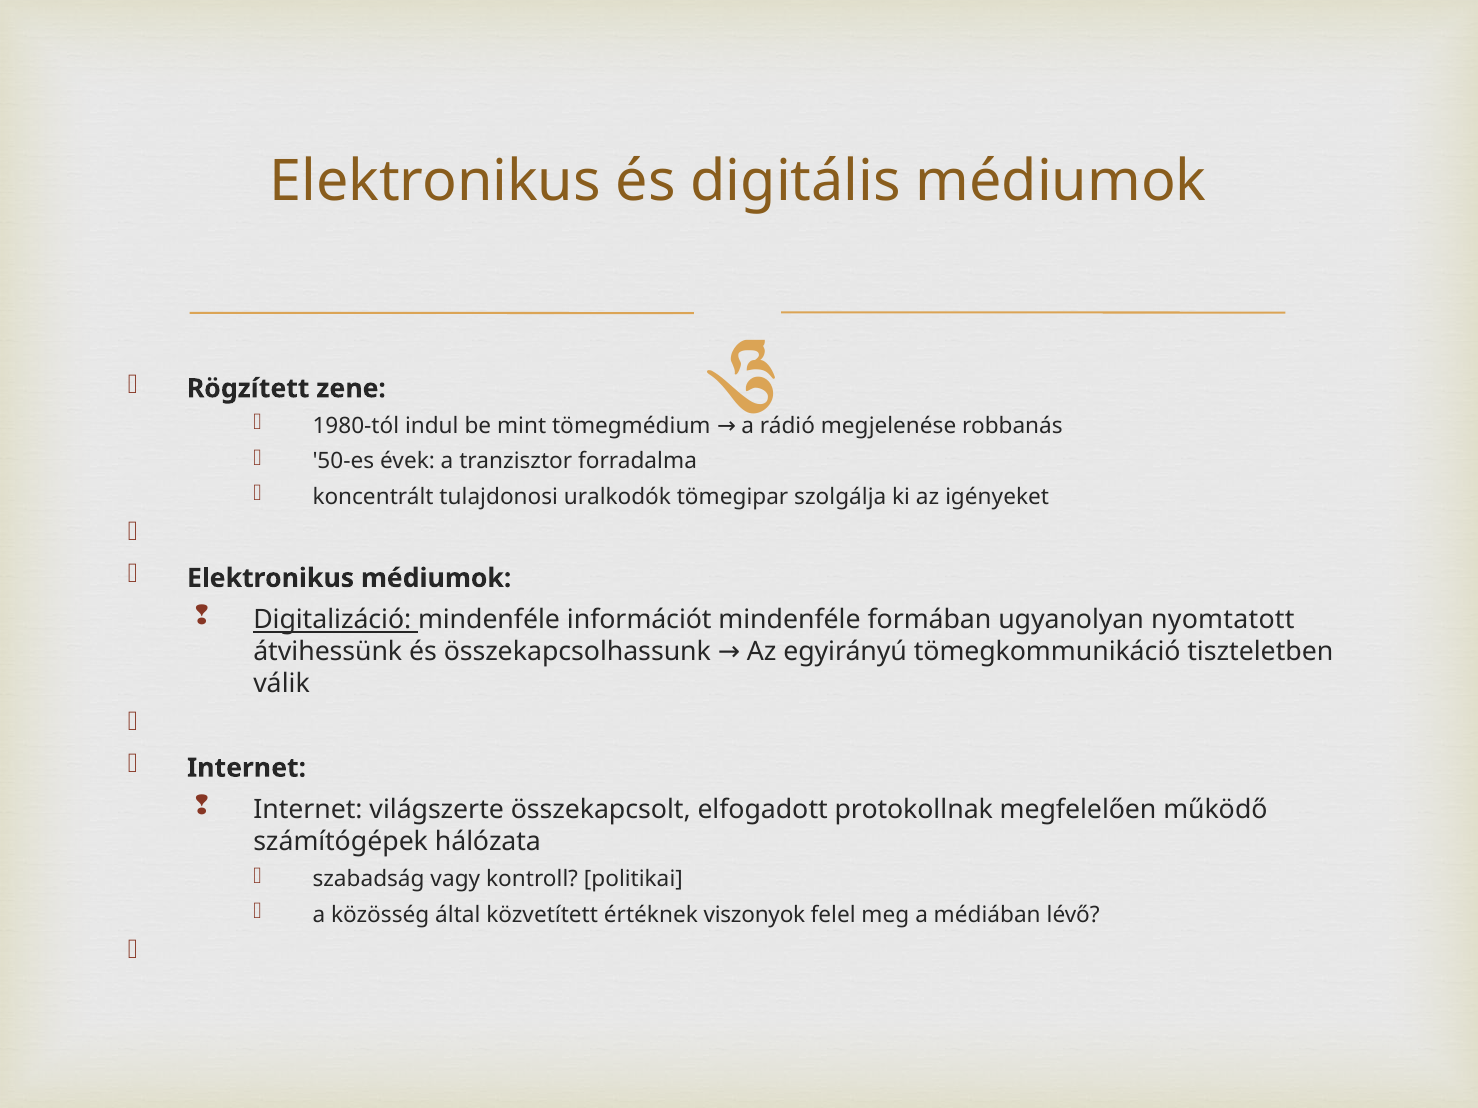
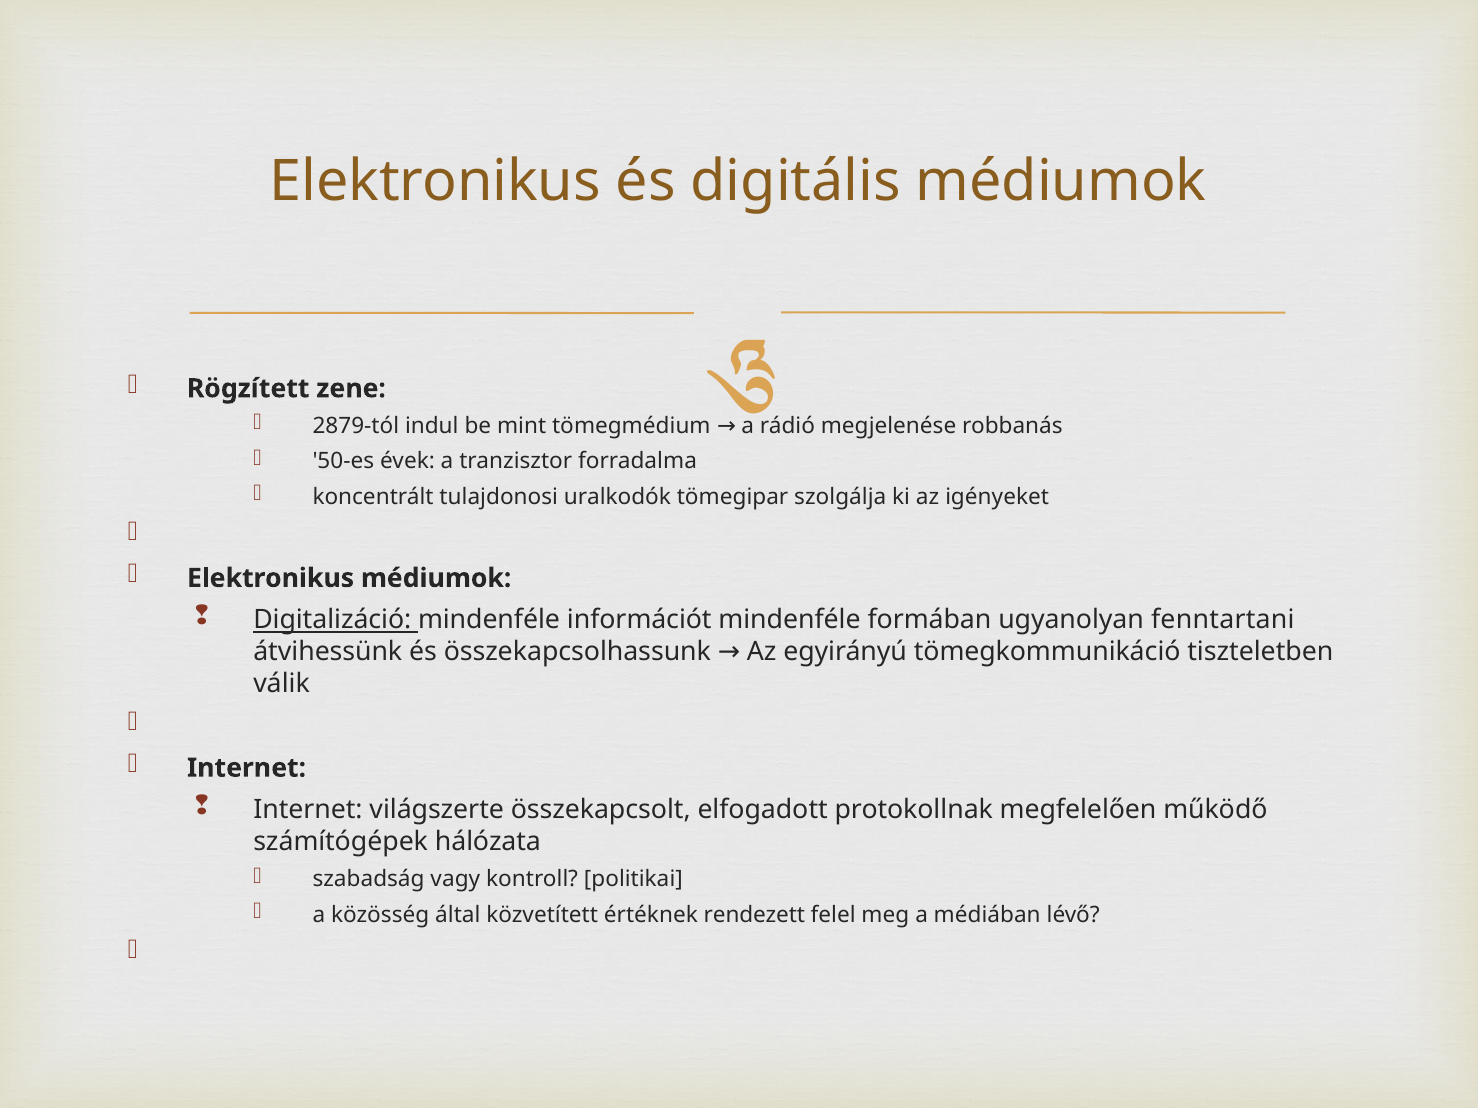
1980-tól: 1980-tól -> 2879-tól (356, 426)
nyomtatott: nyomtatott -> fenntartani (1223, 620)
viszonyok: viszonyok -> rendezett (754, 915)
